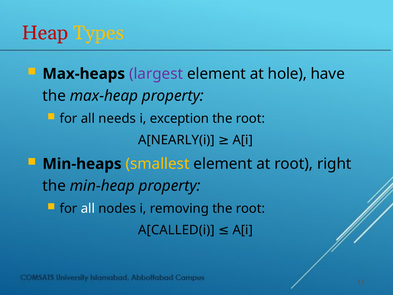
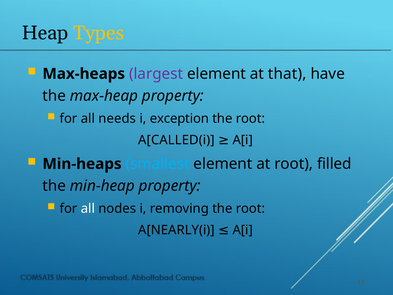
Heap colour: red -> black (45, 33)
hole: hole -> that (287, 74)
A[NEARLY(i: A[NEARLY(i -> A[CALLED(i (176, 140)
smallest colour: yellow -> light blue (158, 164)
right: right -> filled (334, 164)
A[CALLED(i: A[CALLED(i -> A[NEARLY(i (176, 230)
